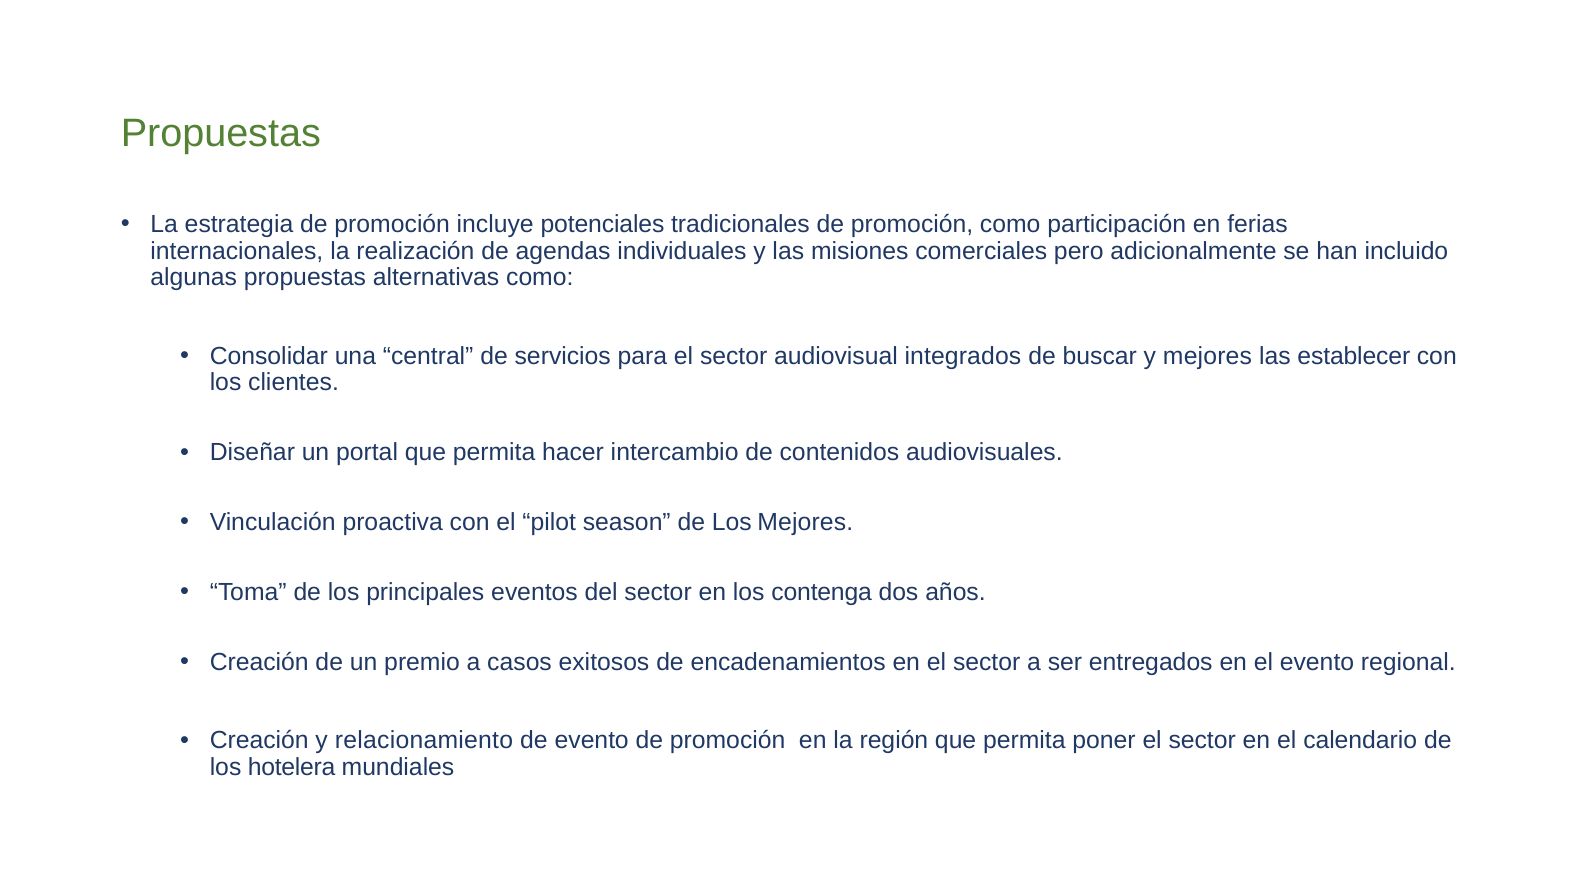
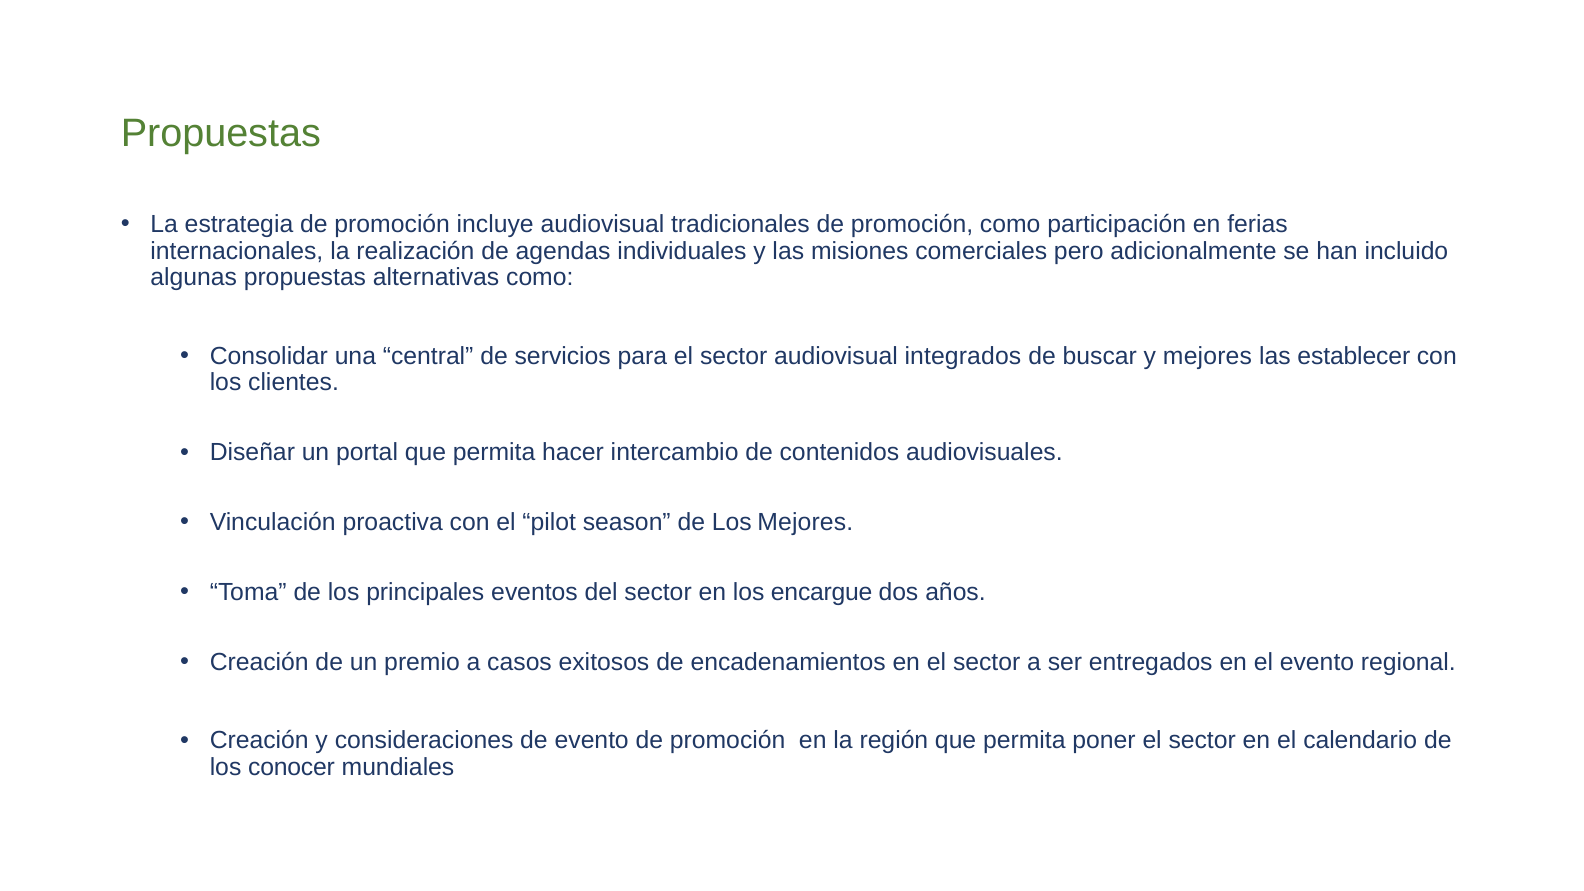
incluye potenciales: potenciales -> audiovisual (602, 224)
contenga: contenga -> encargue (822, 592)
relacionamiento: relacionamiento -> consideraciones (424, 741)
hotelera: hotelera -> conocer (292, 767)
